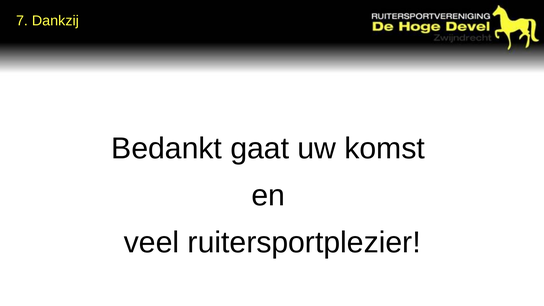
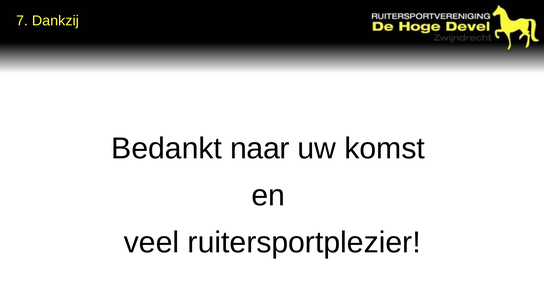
gaat: gaat -> naar (260, 148)
